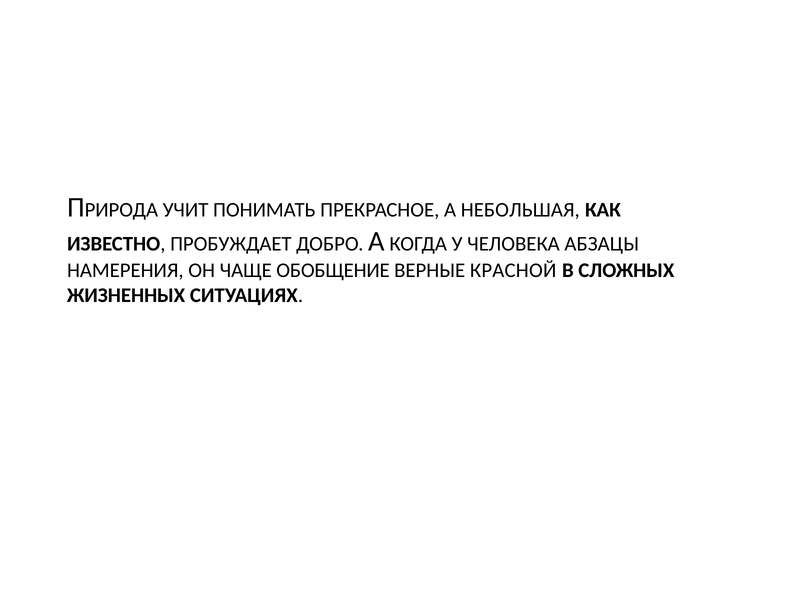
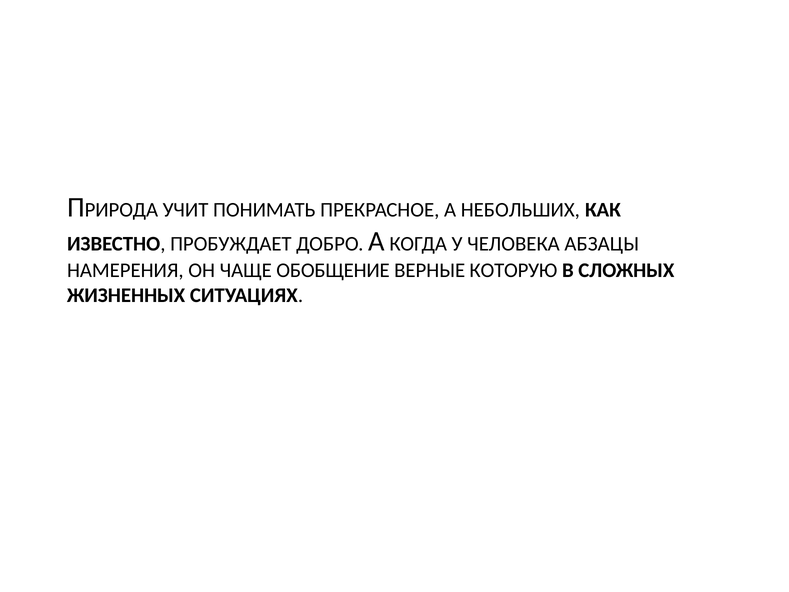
НЕБОЛЬШАЯ: НЕБОЛЬШАЯ -> НЕБОЛЬШИХ (520, 210)
КРАСНОЙ: КРАСНОЙ -> КОТОРУЮ (513, 270)
